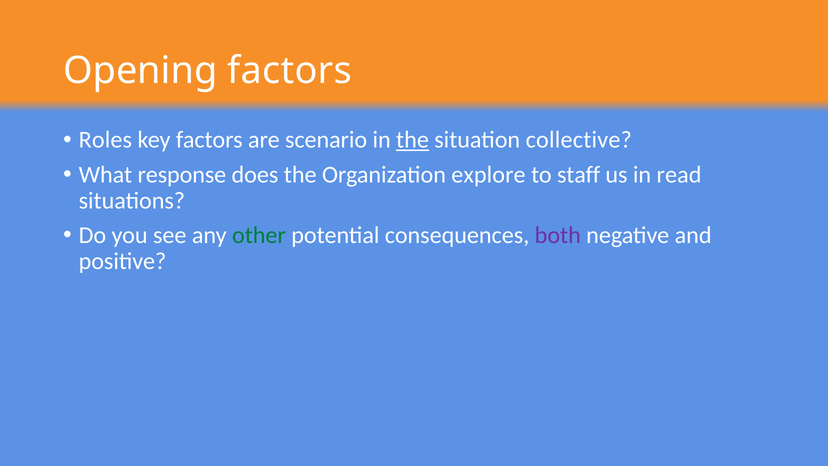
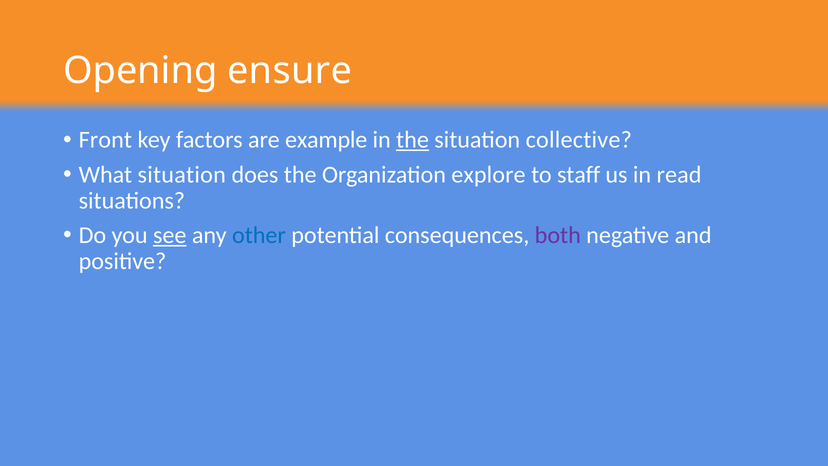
Opening factors: factors -> ensure (290, 71)
Roles: Roles -> Front (105, 140)
scenario: scenario -> example (326, 140)
What response: response -> situation (182, 175)
see underline: none -> present (170, 235)
other colour: green -> blue (259, 235)
